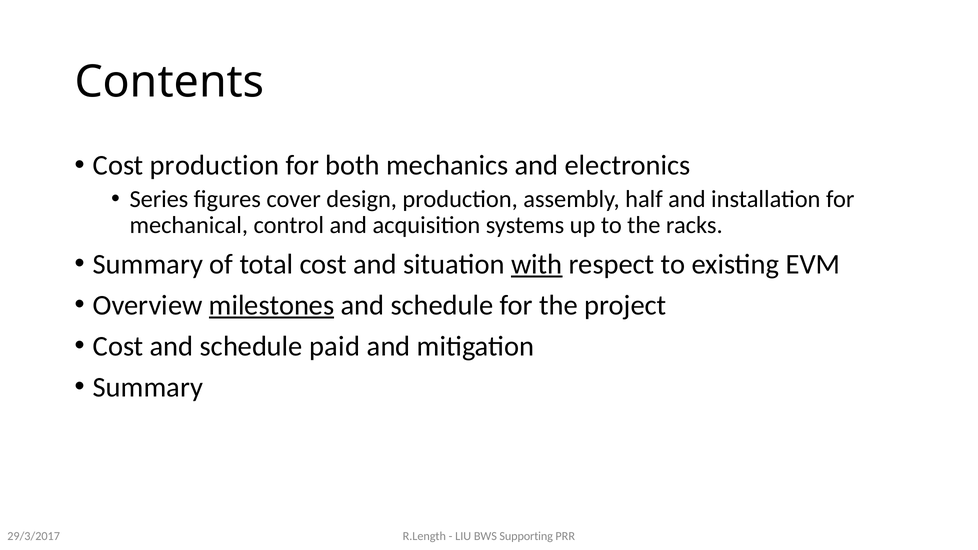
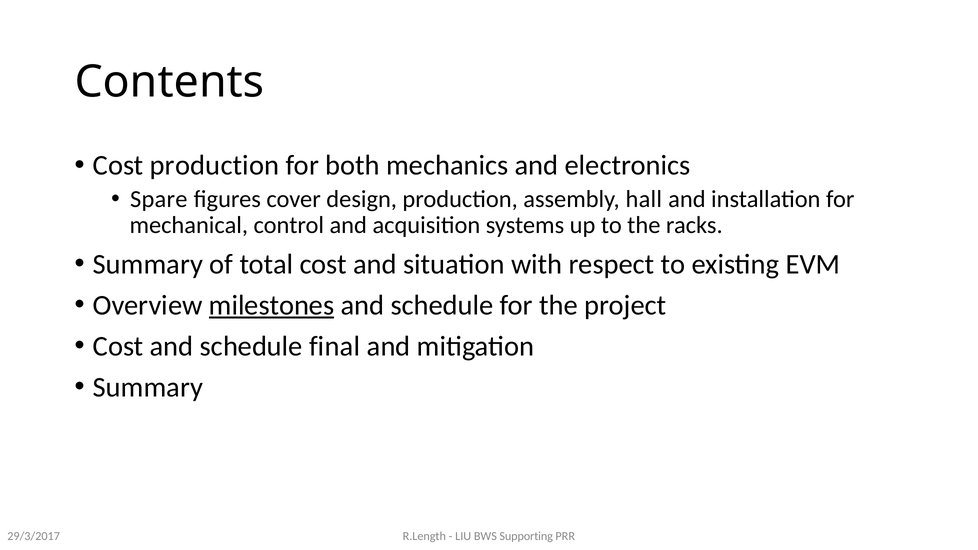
Series: Series -> Spare (159, 199)
half: half -> hall (644, 199)
with underline: present -> none (537, 264)
paid: paid -> final (335, 346)
